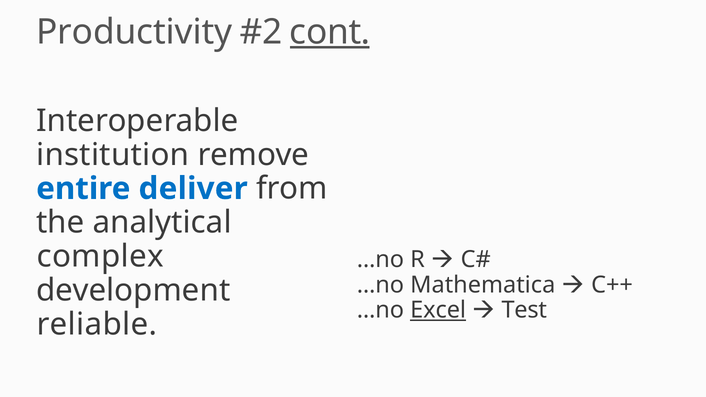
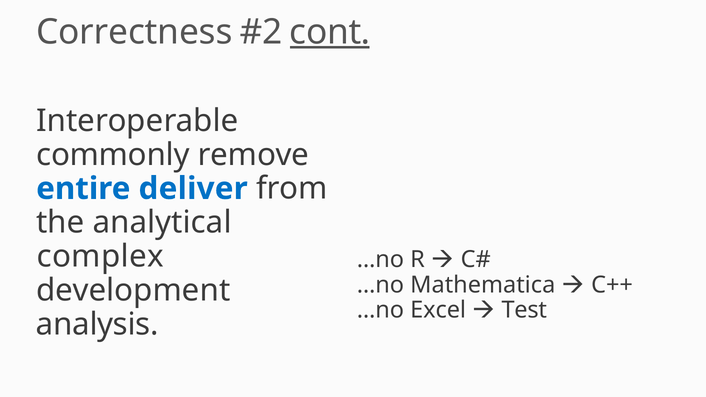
Productivity: Productivity -> Correctness (134, 32)
institution: institution -> commonly (113, 155)
Excel underline: present -> none (438, 310)
reliable: reliable -> analysis (97, 324)
